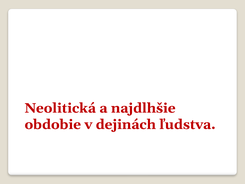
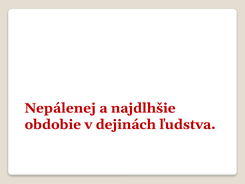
Neolitická: Neolitická -> Nepálenej (60, 108)
